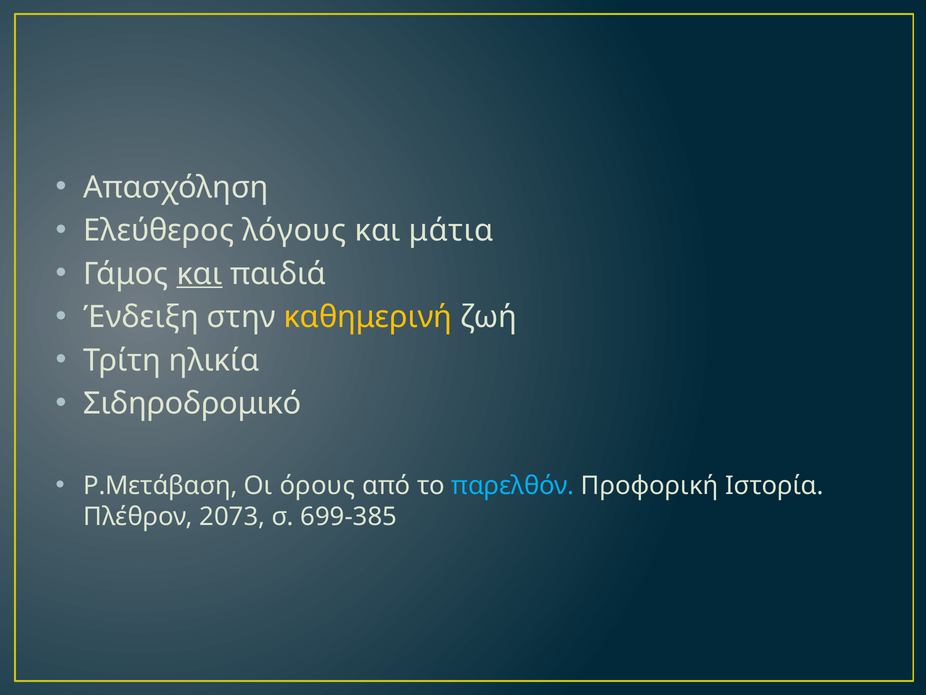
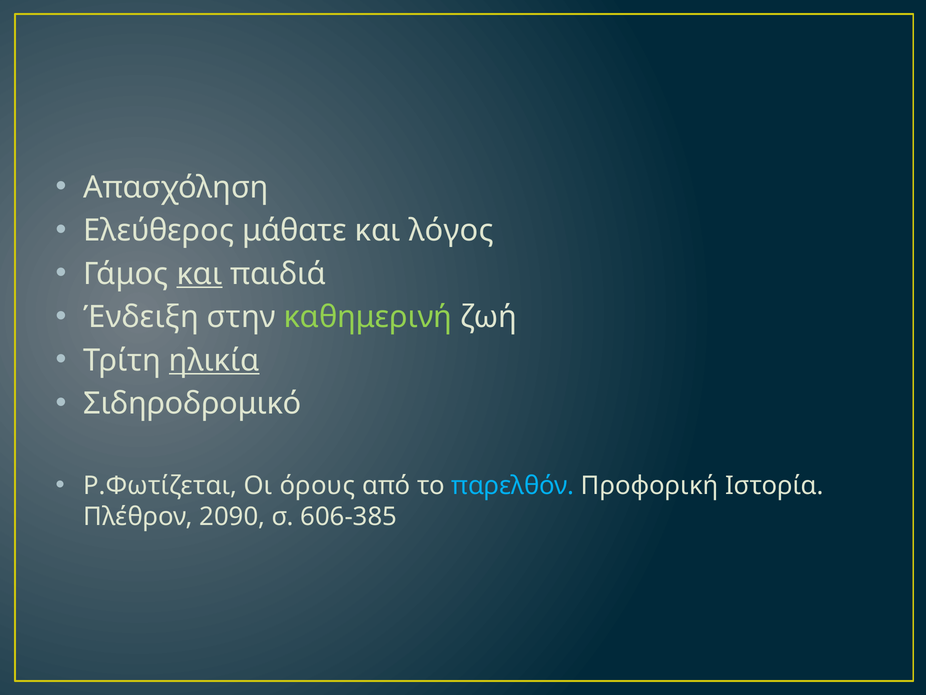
λόγους: λόγους -> μάθατε (294, 231)
μάτια: μάτια -> λόγος (451, 231)
καθημερινή colour: yellow -> light green (368, 317)
ηλικία underline: none -> present (214, 360)
P.Μετάβαση: P.Μετάβαση -> P.Φωτίζεται (160, 485)
2073: 2073 -> 2090 (232, 516)
699-385: 699-385 -> 606-385 (349, 516)
